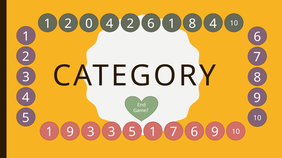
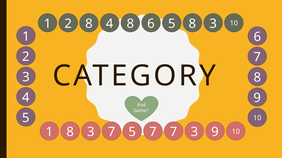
2 0: 0 -> 8 (89, 24)
4 2: 2 -> 8 (130, 24)
6 1: 1 -> 5 (172, 24)
4: 4 -> 3 (213, 24)
1 9: 9 -> 8 (70, 132)
3 3: 3 -> 7 (112, 132)
5 1: 1 -> 7 (153, 132)
7 6: 6 -> 3 (194, 132)
